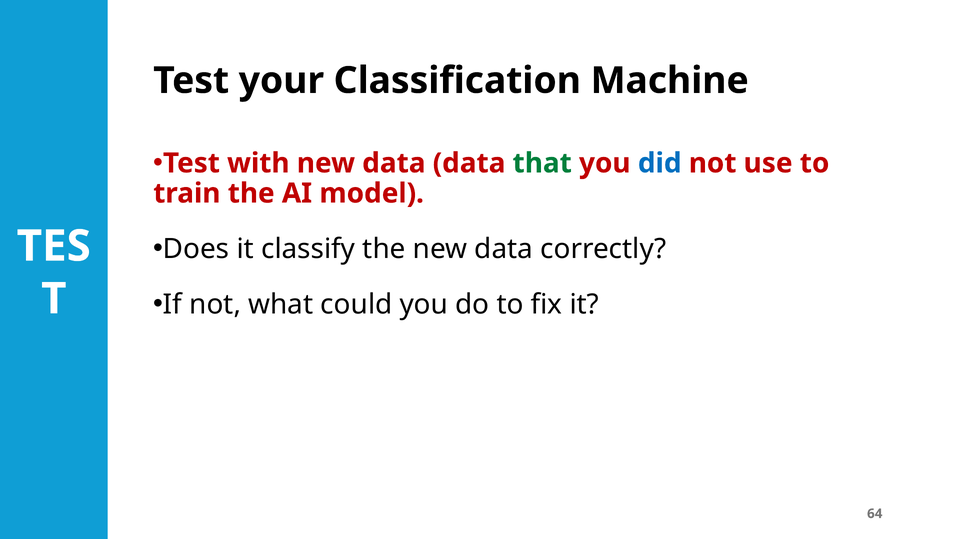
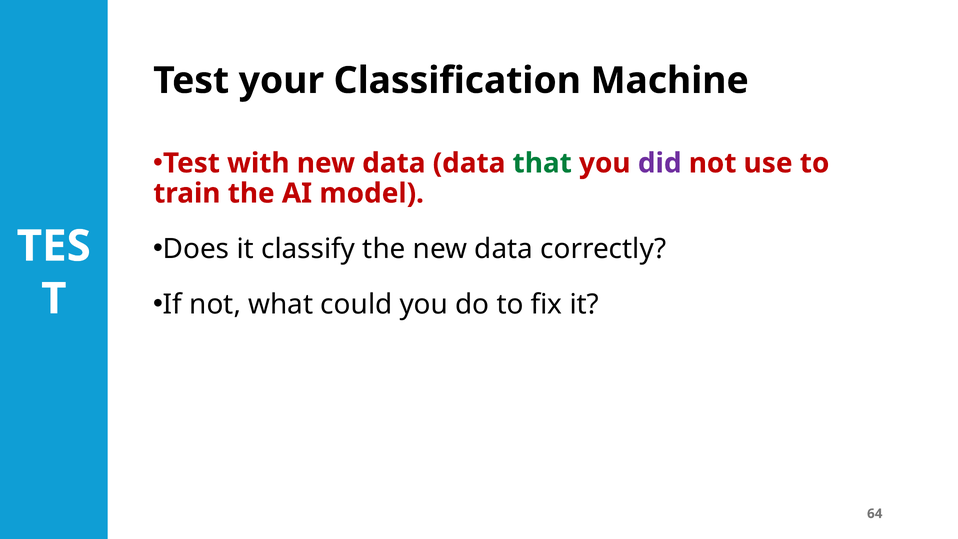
did colour: blue -> purple (660, 163)
